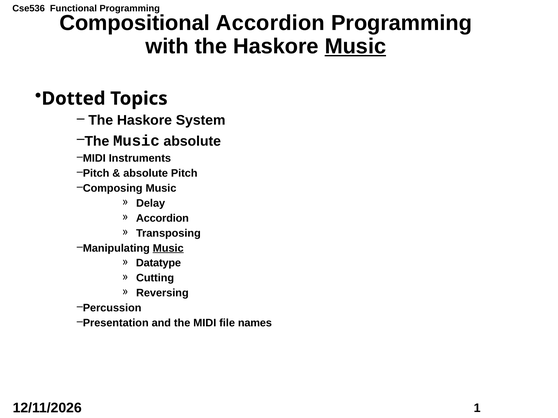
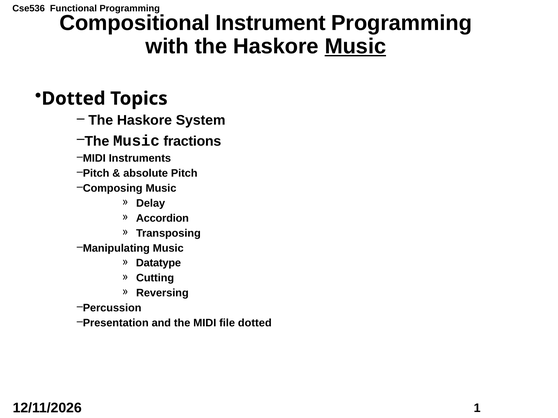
Compositional Accordion: Accordion -> Instrument (271, 23)
Music absolute: absolute -> fractions (192, 142)
Music underline: present -> none (168, 248)
file names: names -> dotted (255, 323)
